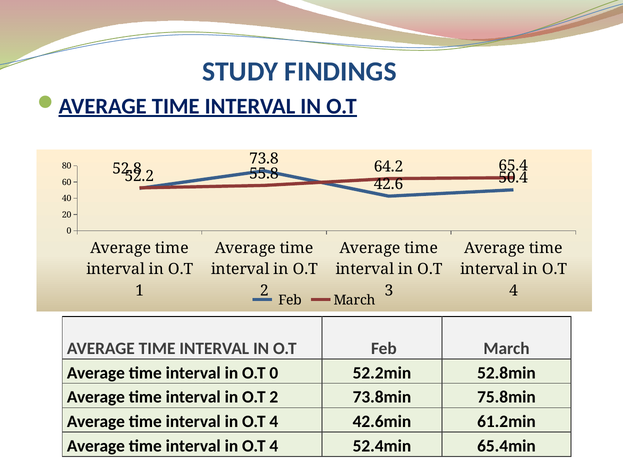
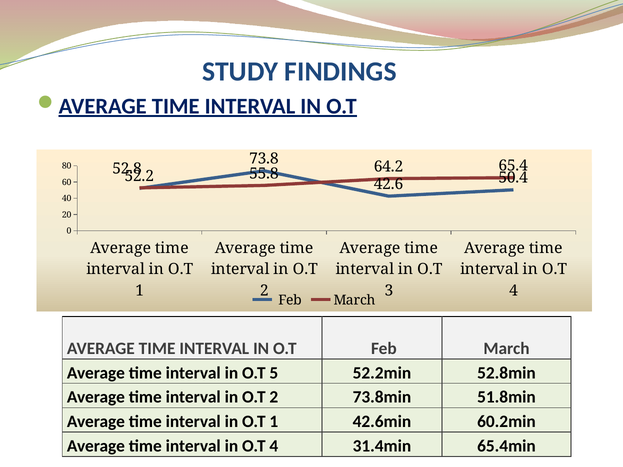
O.T 0: 0 -> 5 (274, 373)
75.8min: 75.8min -> 51.8min (506, 397)
4: 4 -> 1 (274, 422)
61.2min: 61.2min -> 60.2min (506, 422)
52.4min: 52.4min -> 31.4min (382, 446)
